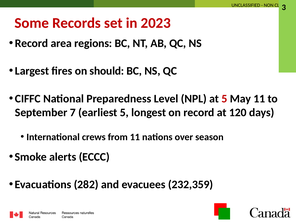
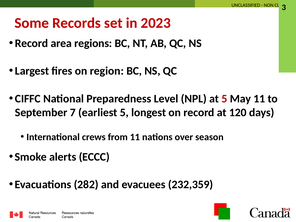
should: should -> region (107, 71)
